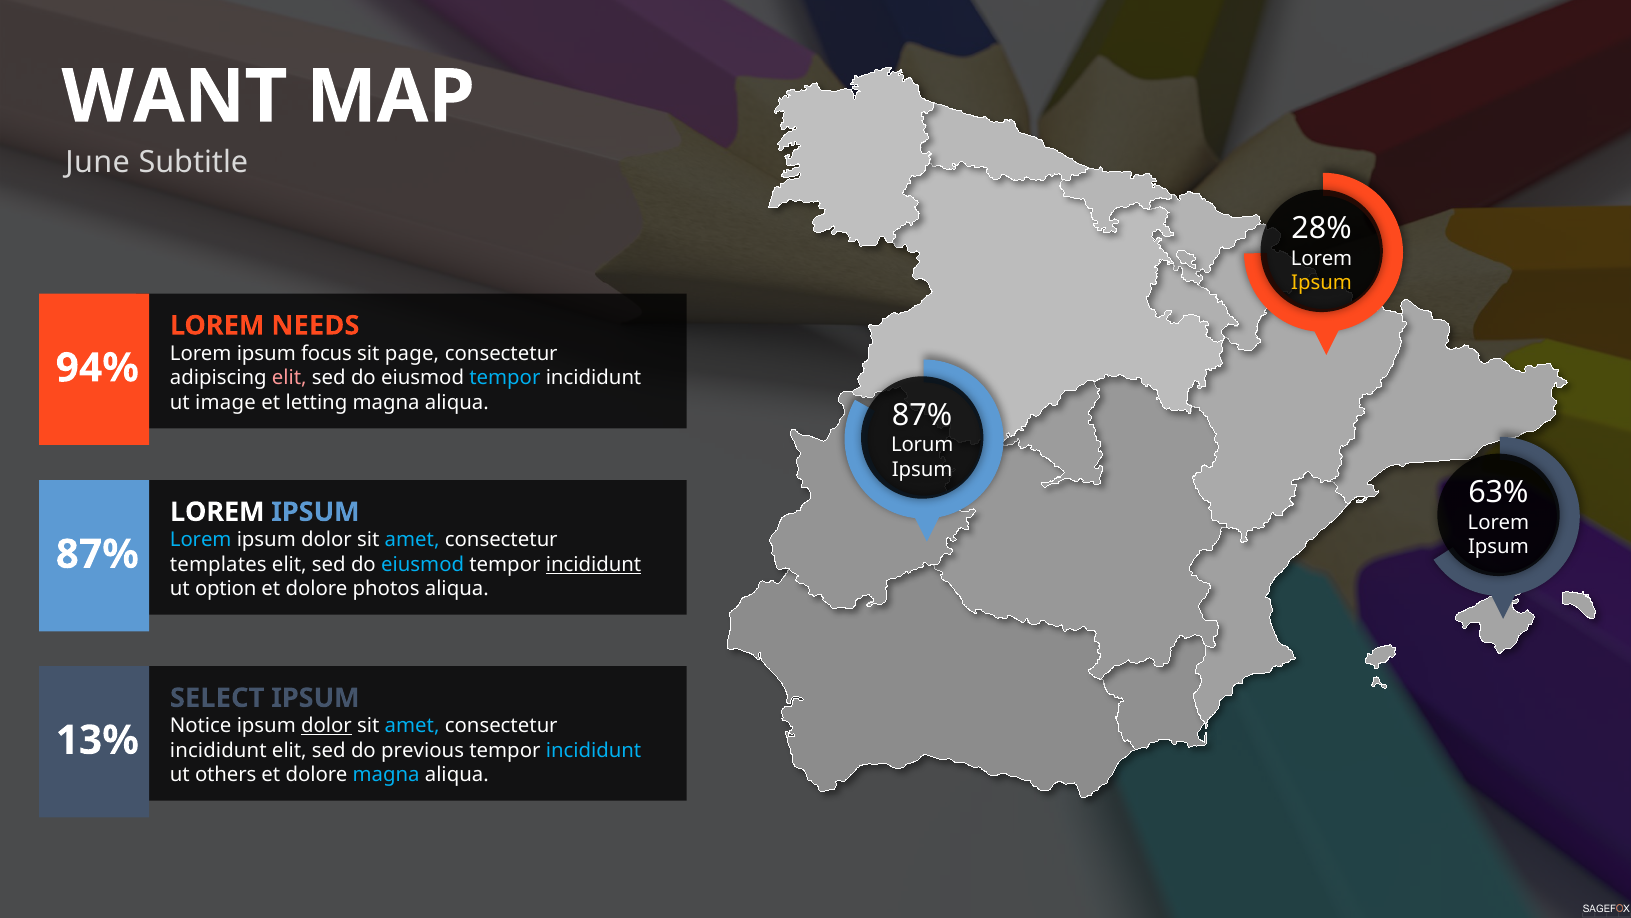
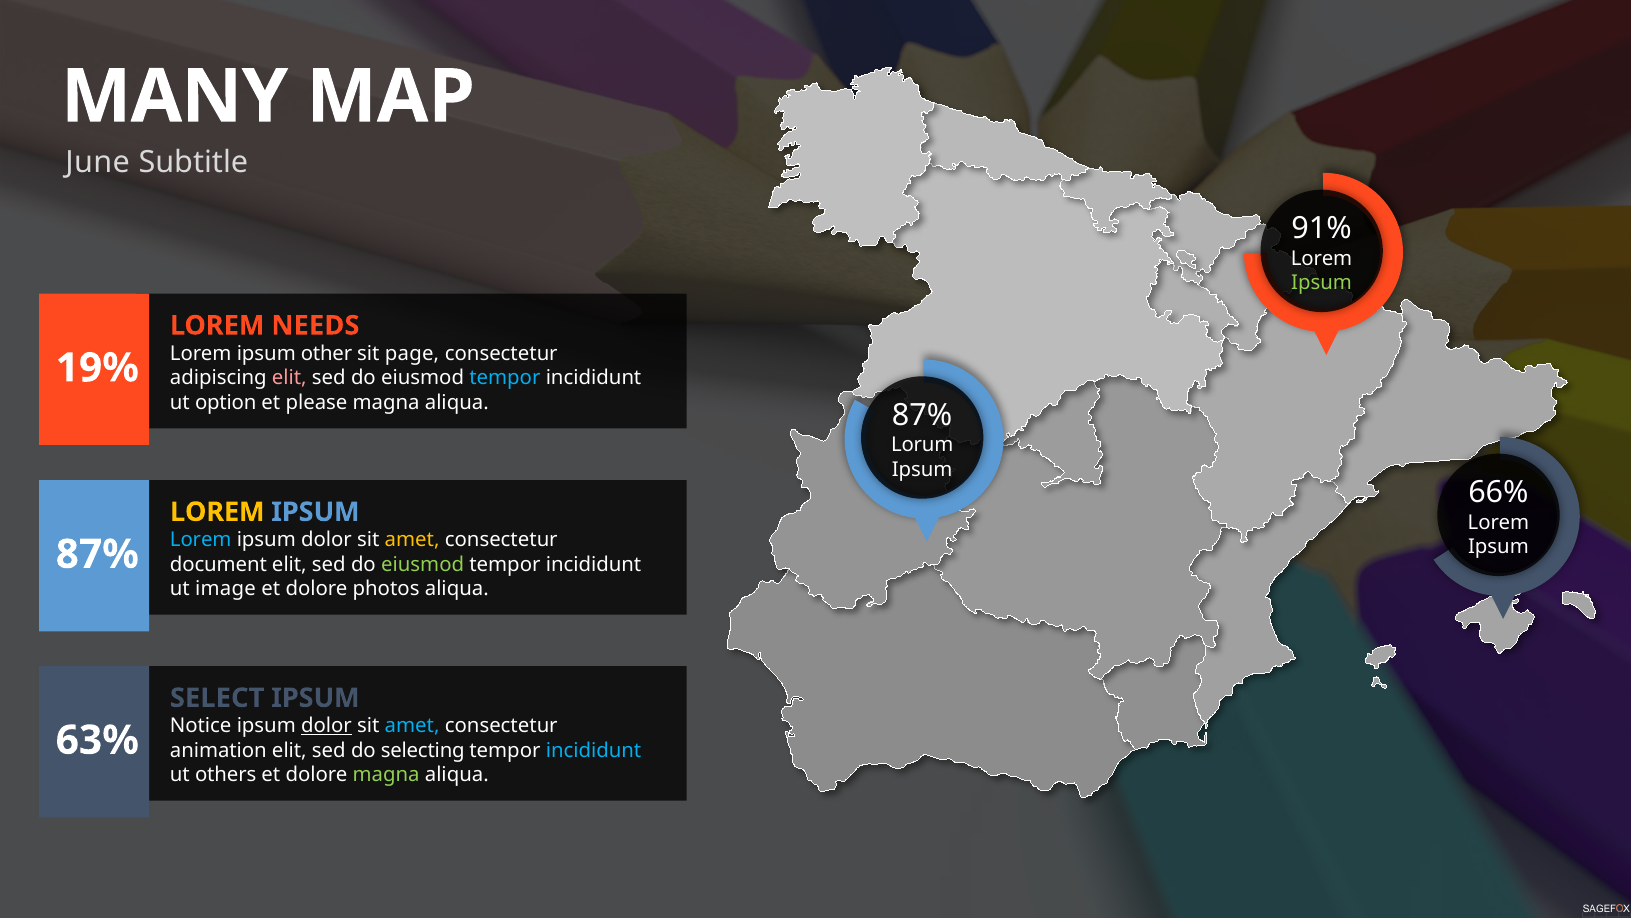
WANT: WANT -> MANY (175, 97)
28%: 28% -> 91% (1322, 228)
Ipsum colour: yellow -> light green (1322, 283)
focus: focus -> other (327, 353)
94%: 94% -> 19% (97, 368)
image: image -> option (226, 402)
letting: letting -> please (316, 402)
63%: 63% -> 66% (1498, 492)
LOREM colour: white -> yellow (217, 512)
amet colour: light blue -> yellow (412, 540)
templates: templates -> document (218, 564)
eiusmod colour: light blue -> light green (423, 564)
incididunt underline: present -> none (594, 564)
option: option -> image (225, 589)
13%: 13% -> 63% (97, 740)
incididunt: incididunt -> animation (218, 750)
previous: previous -> selecting (423, 750)
magna colour: light blue -> light green (386, 775)
